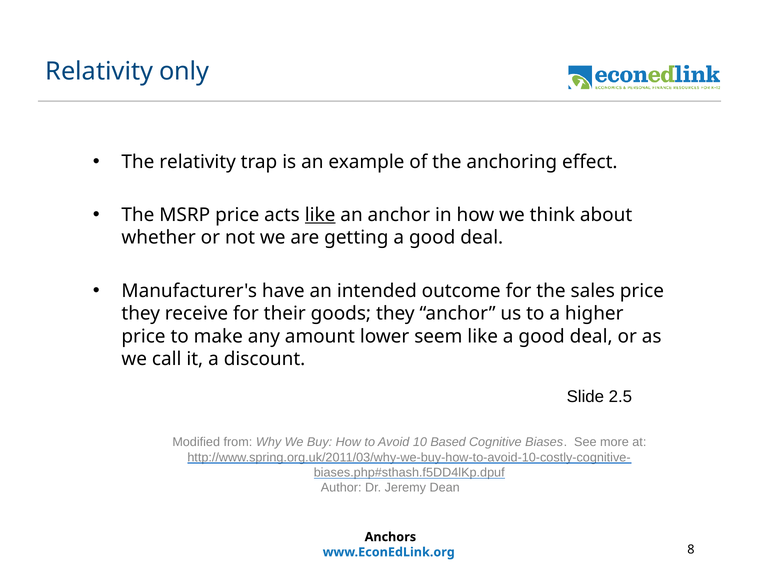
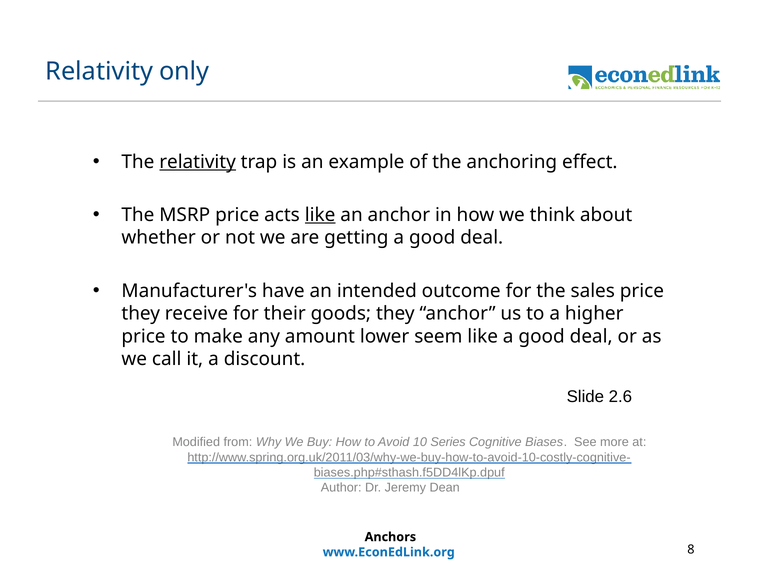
relativity underline: none -> present (198, 162)
2.5: 2.5 -> 2.6 (620, 397)
Based: Based -> Series (448, 442)
